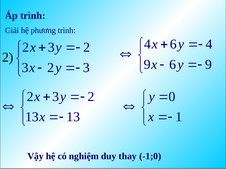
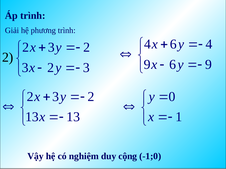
thay: thay -> cộng (128, 157)
